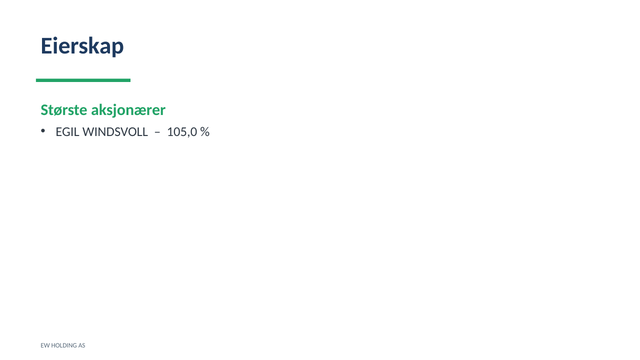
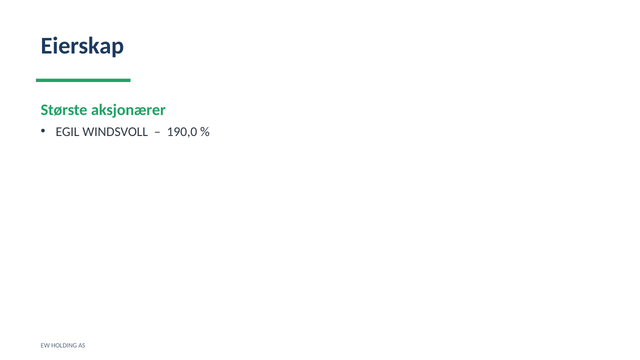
105,0: 105,0 -> 190,0 (182, 132)
